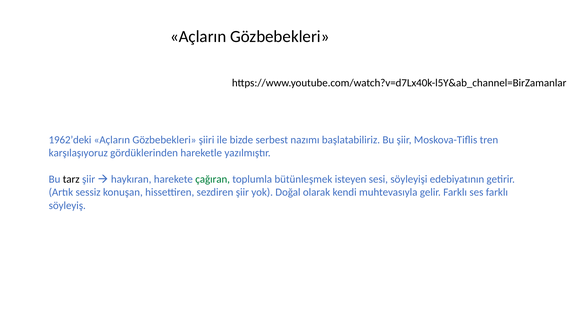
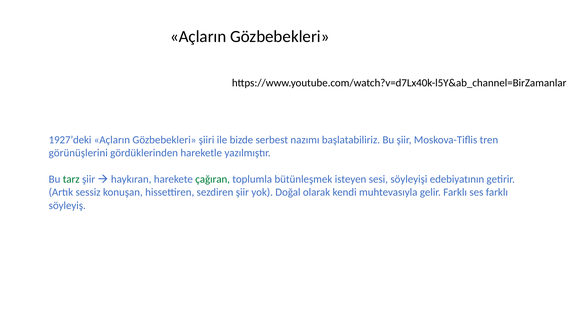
1962’deki: 1962’deki -> 1927’deki (70, 140)
karşılaşıyoruz: karşılaşıyoruz -> görünüşlerini (78, 153)
tarz colour: black -> green (71, 179)
